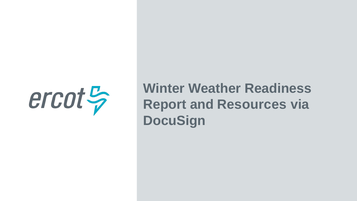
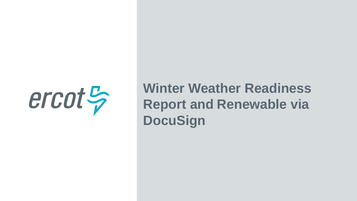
Resources: Resources -> Renewable (252, 104)
